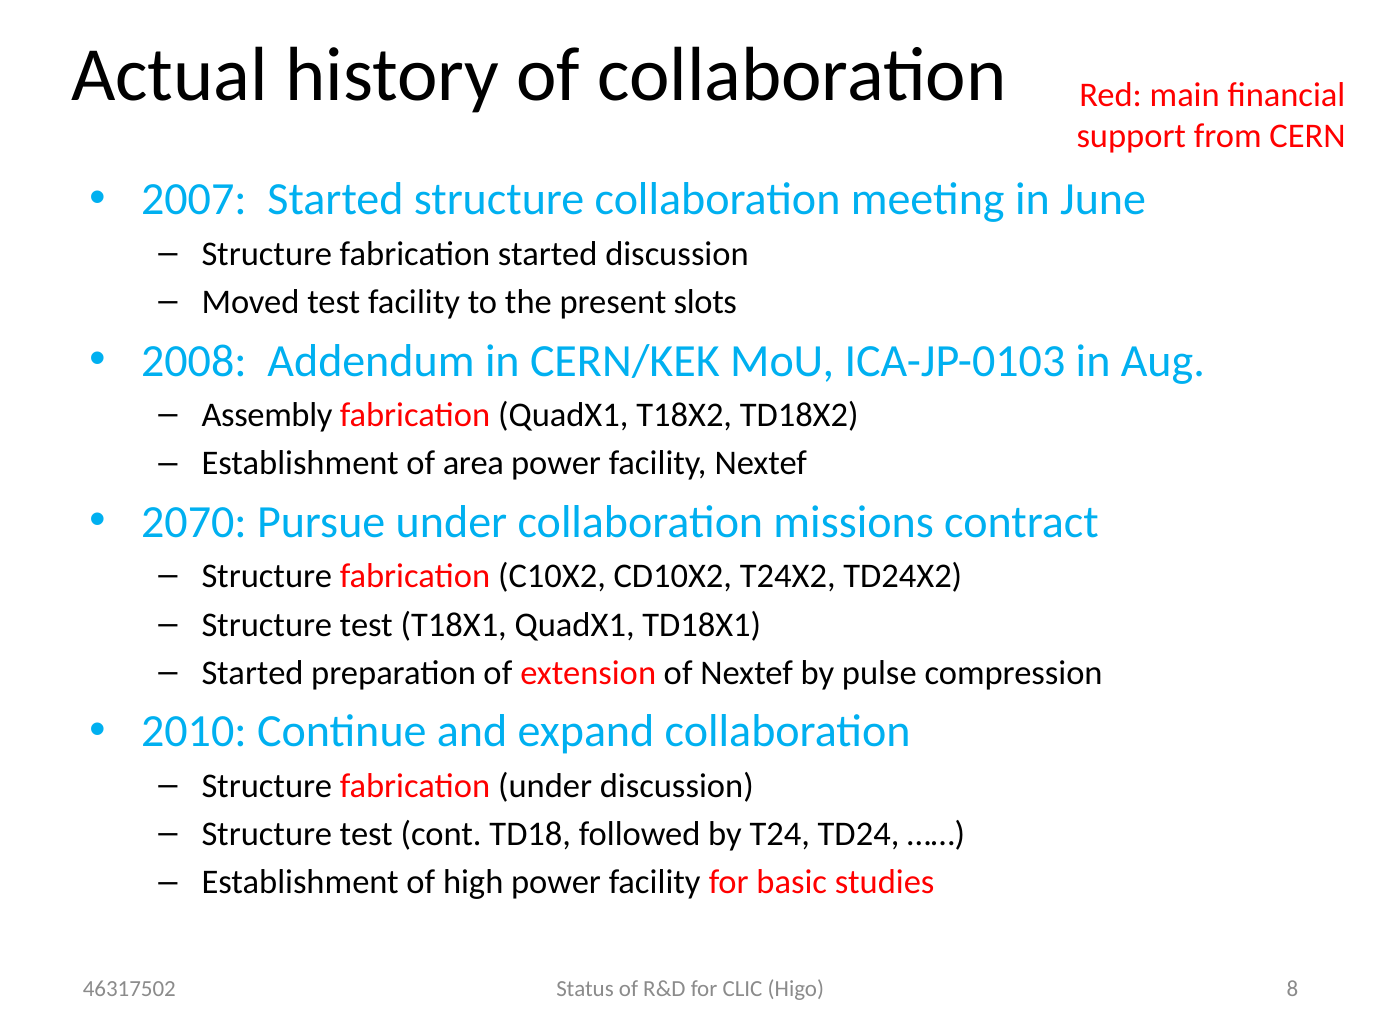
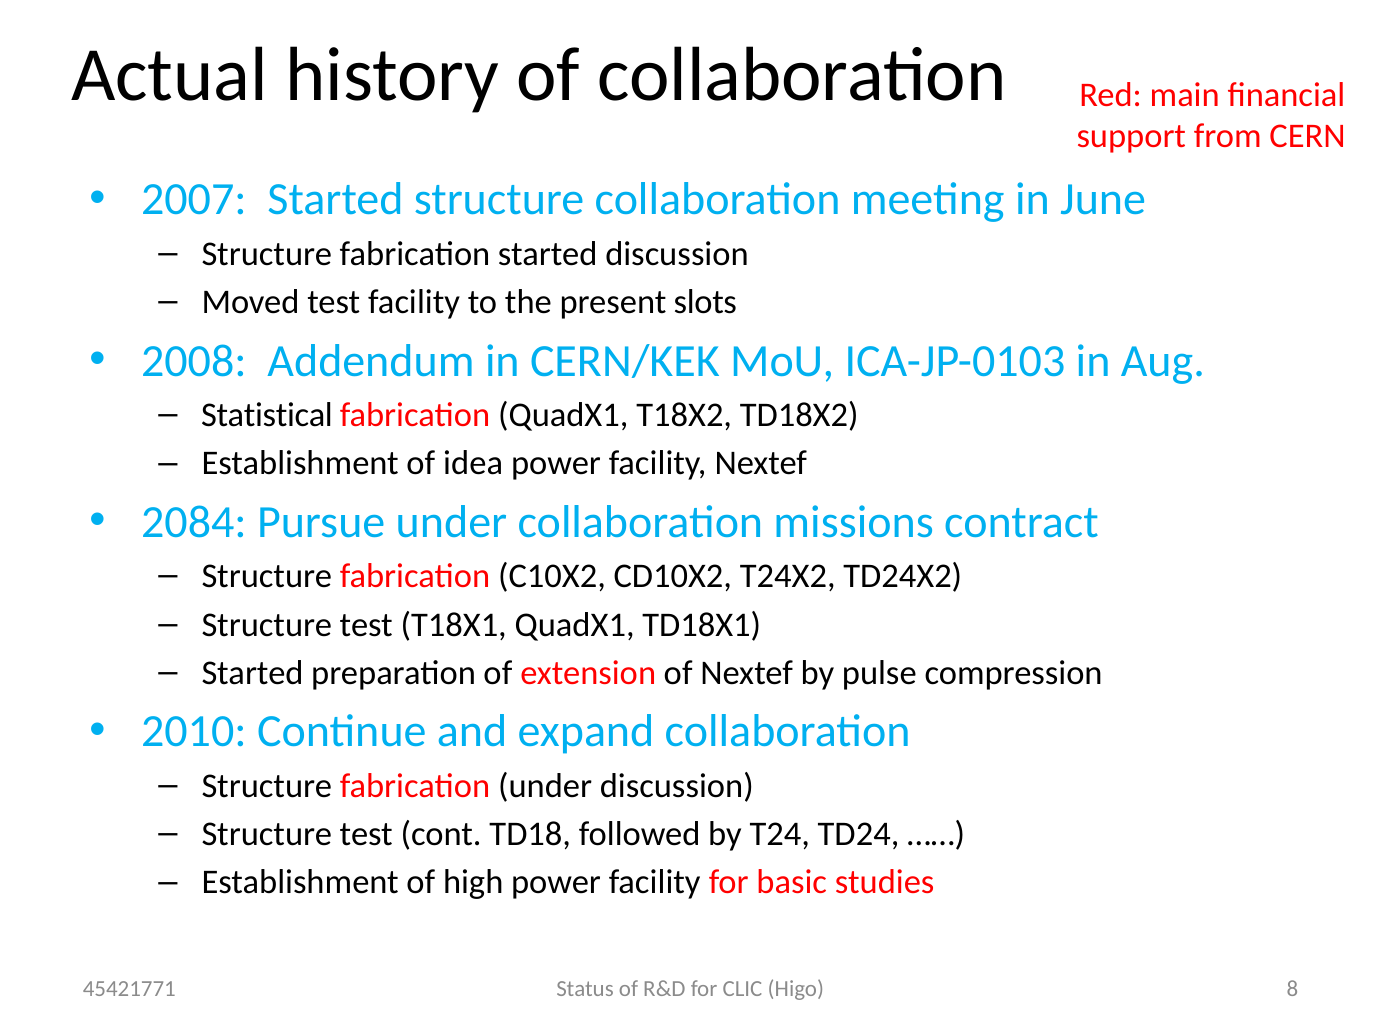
Assembly: Assembly -> Statistical (267, 415)
area: area -> idea (473, 463)
2070: 2070 -> 2084 (194, 522)
46317502: 46317502 -> 45421771 (129, 989)
